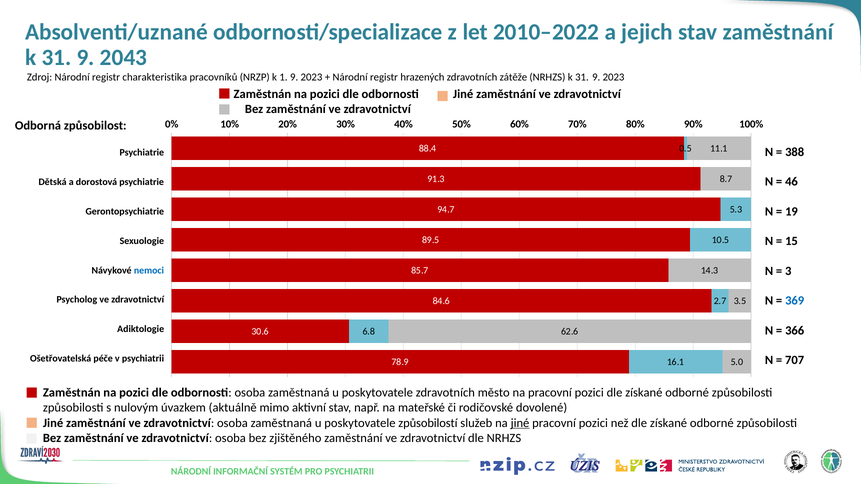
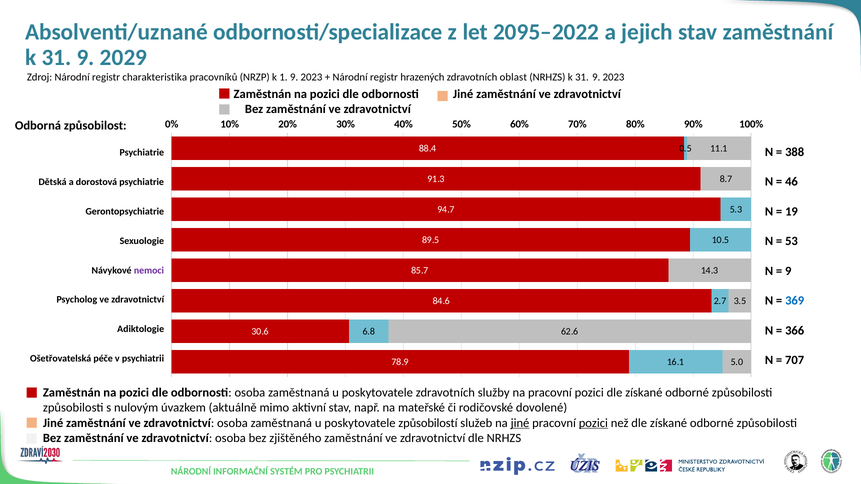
2010–2022: 2010–2022 -> 2095–2022 (546, 32)
2043: 2043 -> 2029 (124, 57)
zátěže: zátěže -> oblast (513, 77)
15: 15 -> 53 (791, 241)
3: 3 -> 9 (788, 271)
nemoci colour: blue -> purple (149, 270)
město: město -> služby (494, 393)
pozici underline: none -> present (593, 423)
